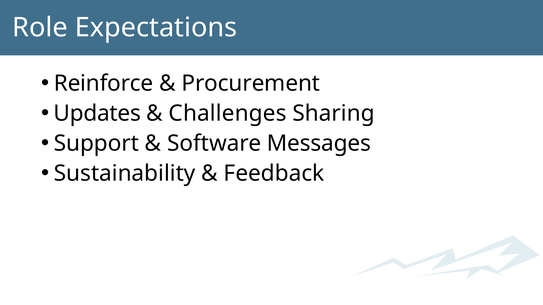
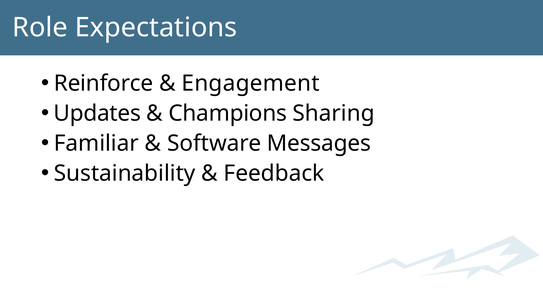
Procurement: Procurement -> Engagement (251, 83)
Challenges: Challenges -> Champions (228, 113)
Support: Support -> Familiar (96, 144)
